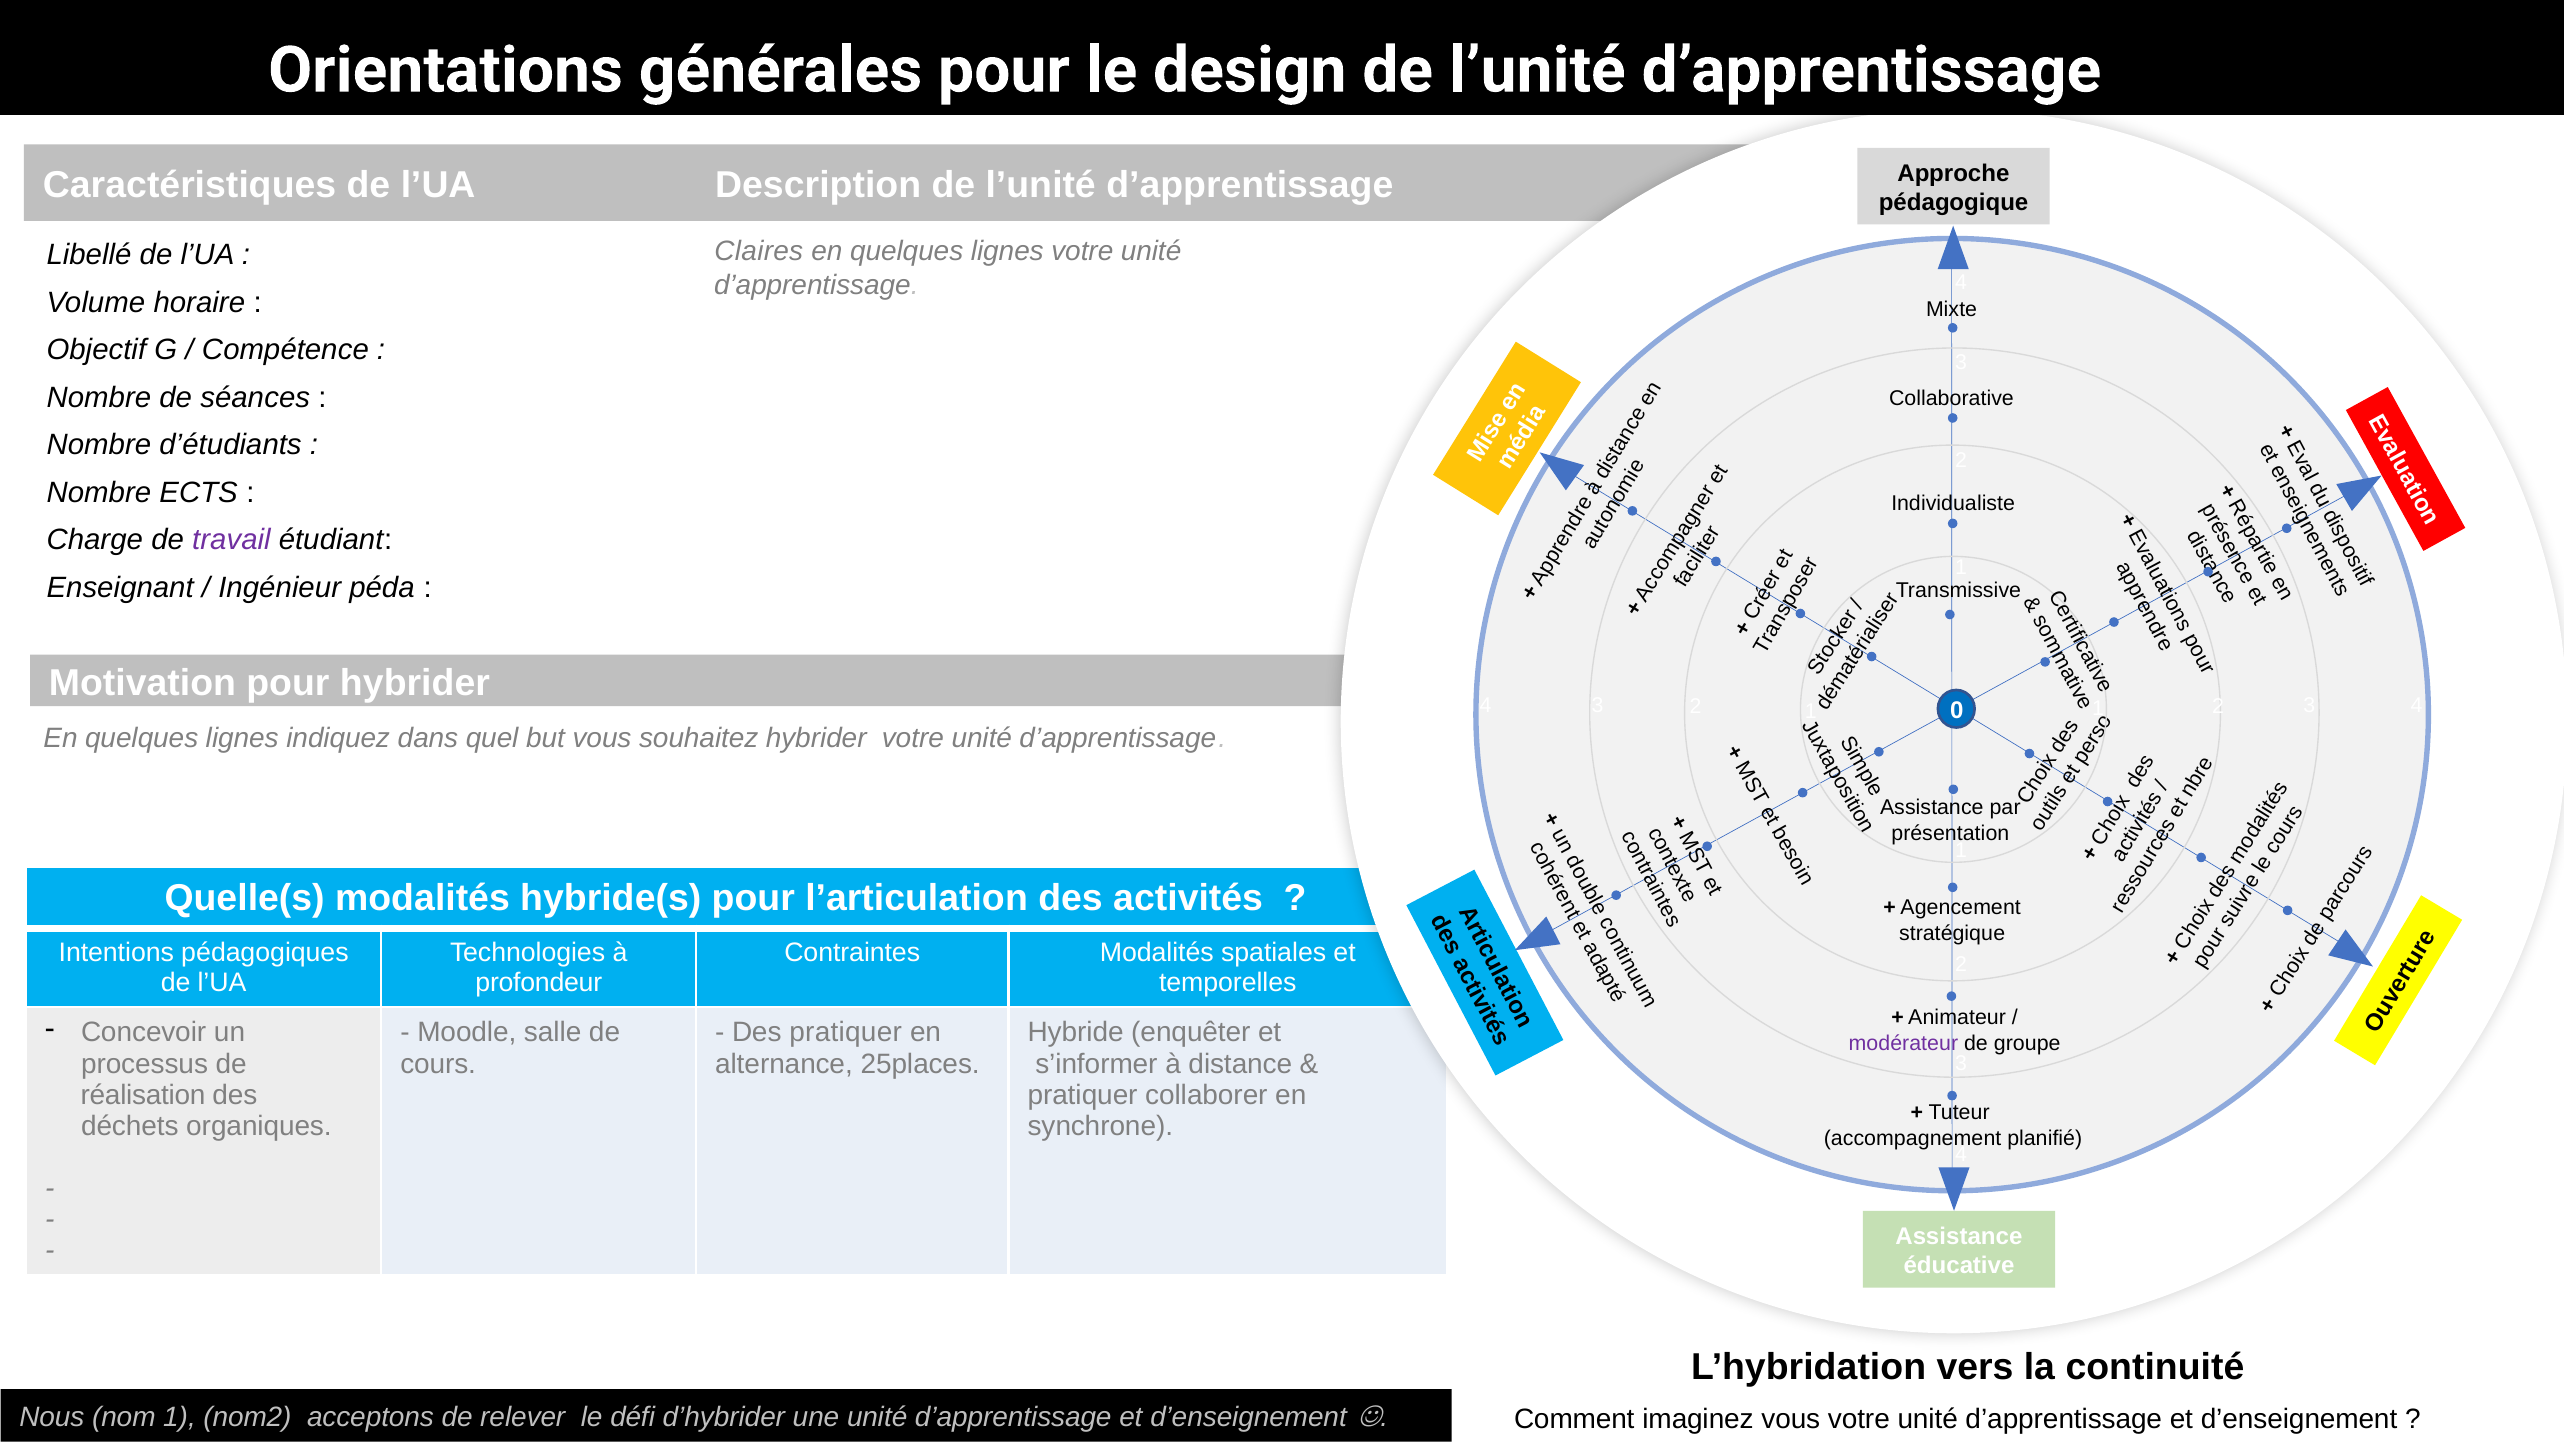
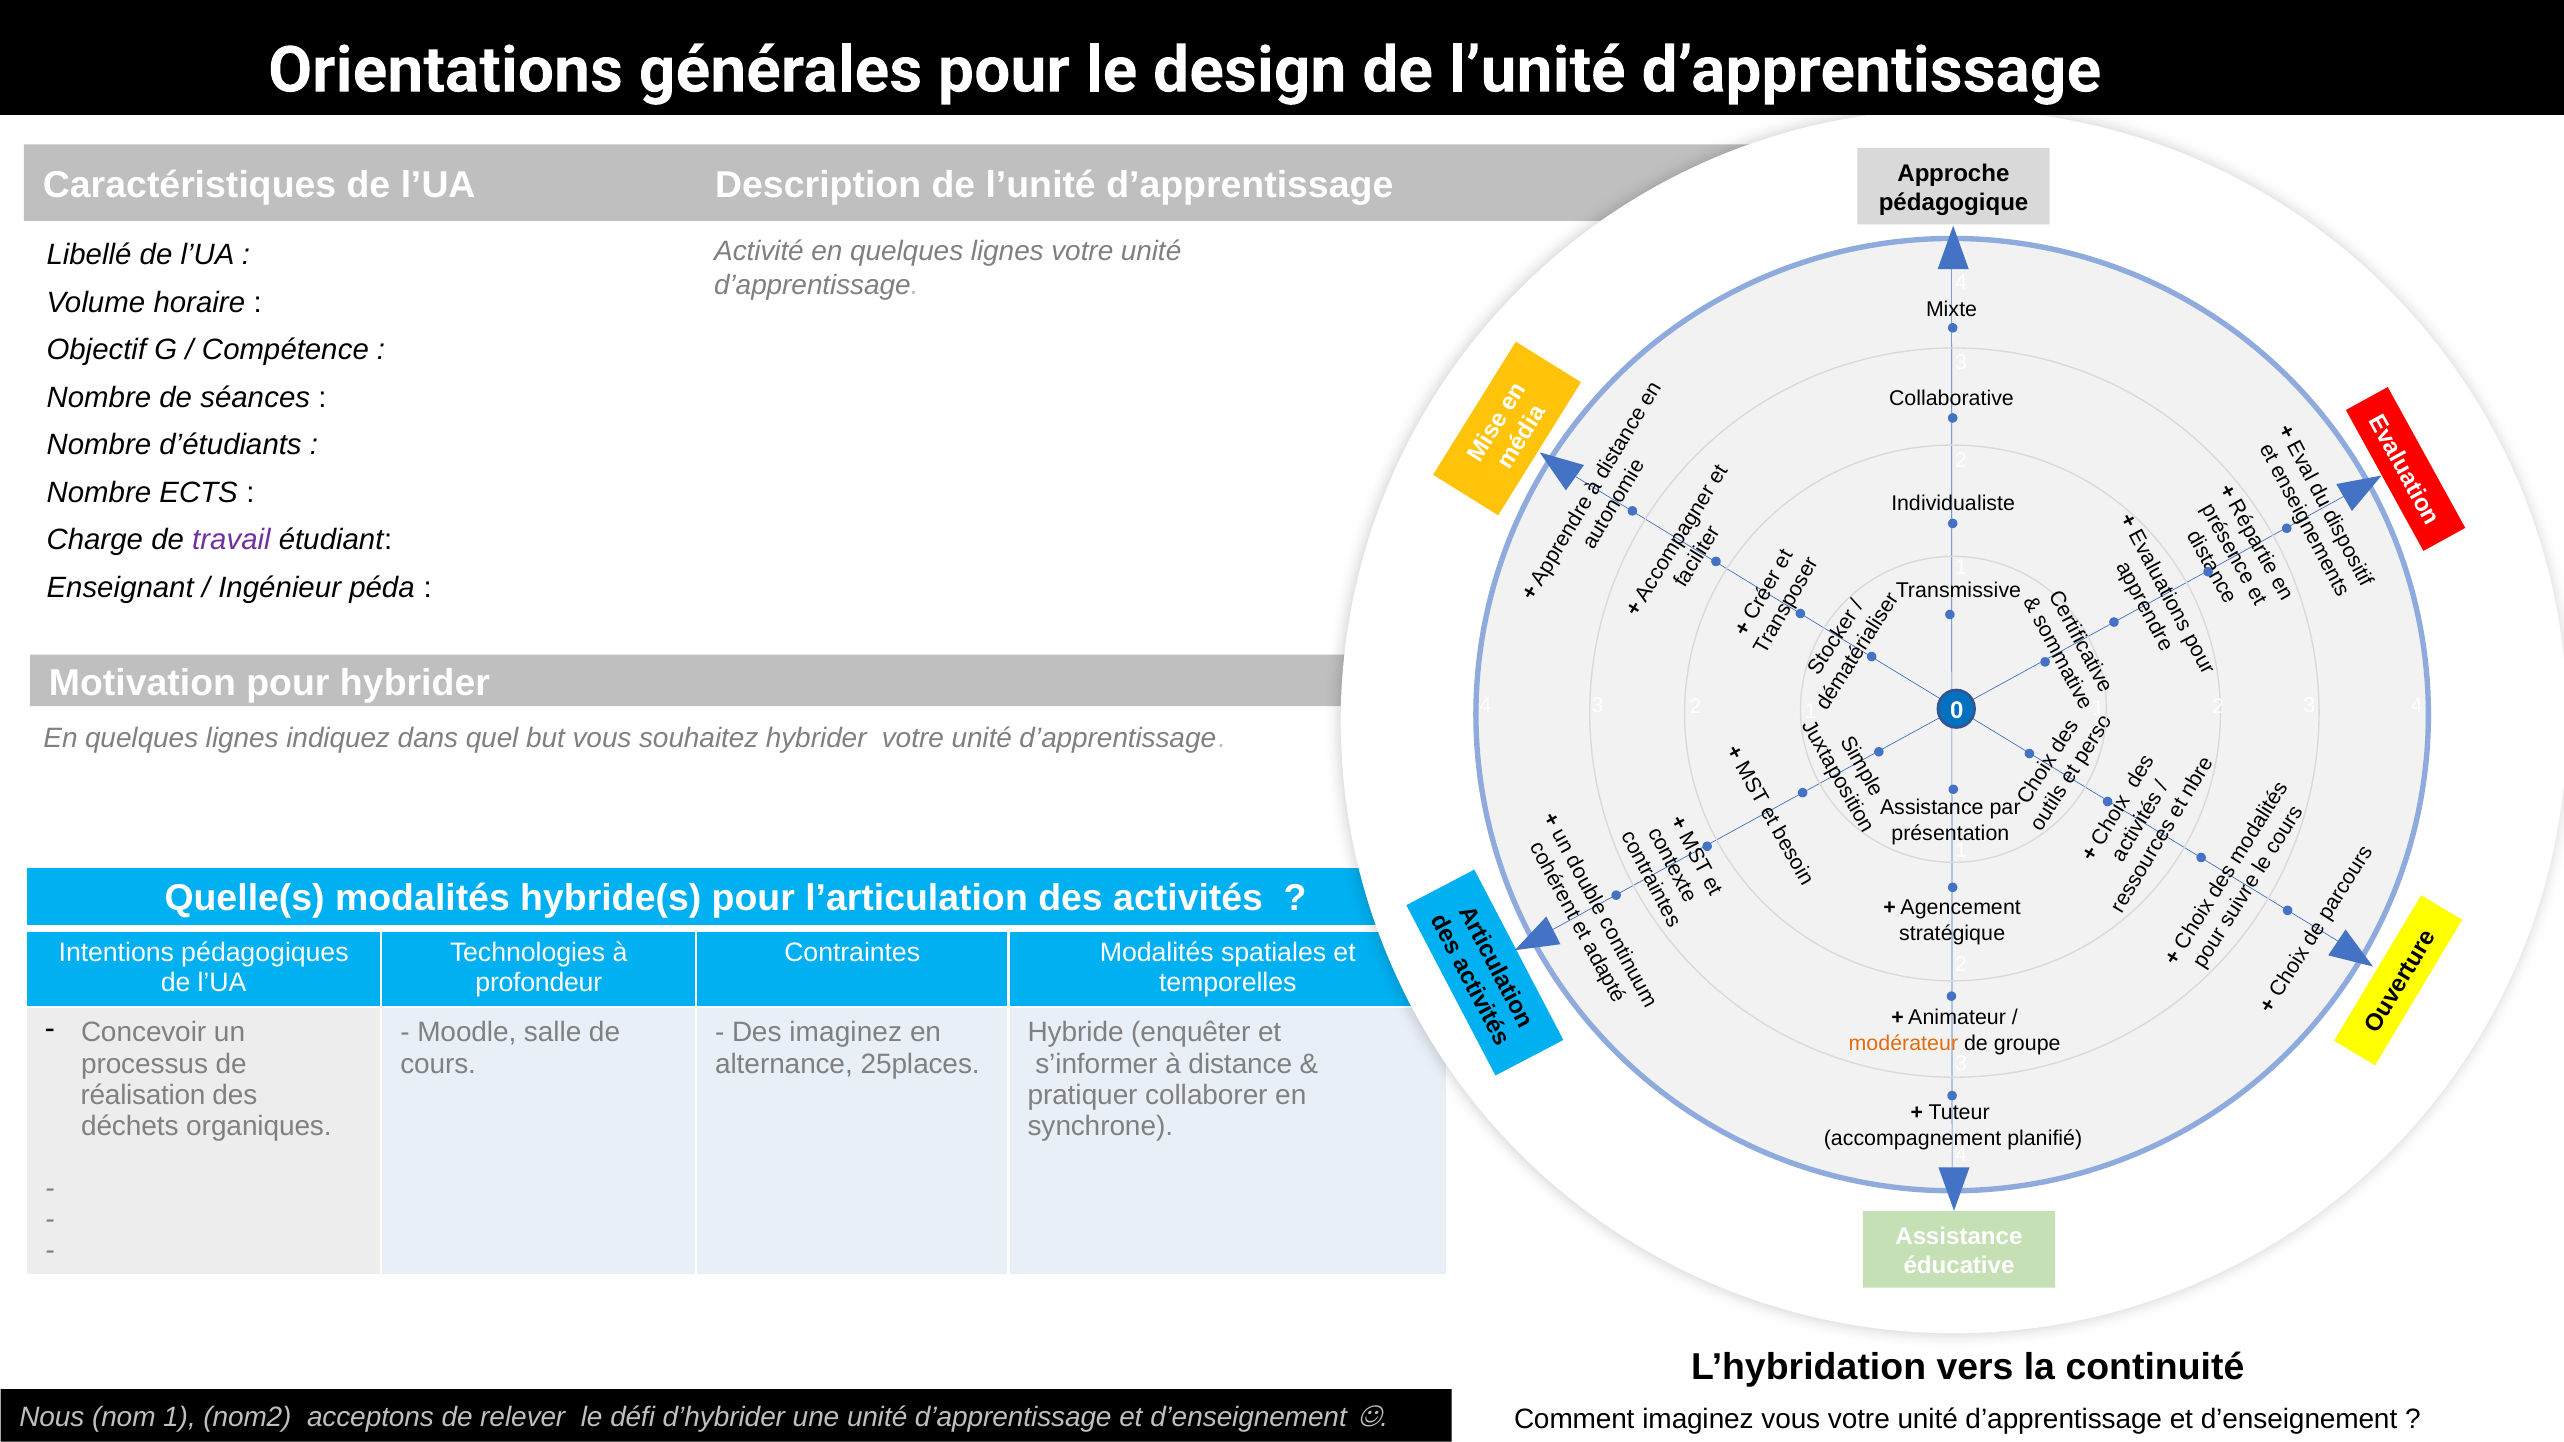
Claires: Claires -> Activité (759, 251)
Des pratiquer: pratiquer -> imaginez (846, 1033)
modérateur colour: purple -> orange (1903, 1044)
